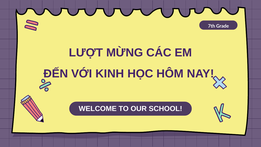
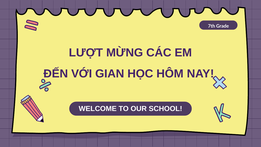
KINH: KINH -> GIAN (110, 74)
